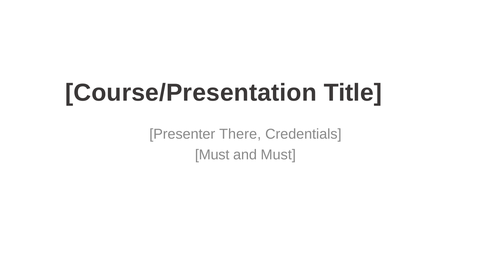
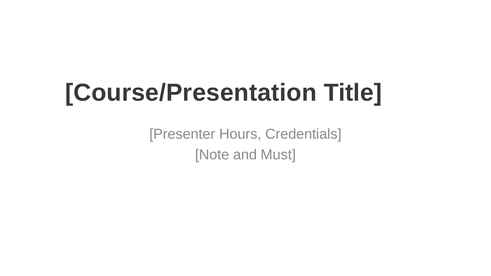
There: There -> Hours (240, 134)
Must: Must -> Note (212, 155)
